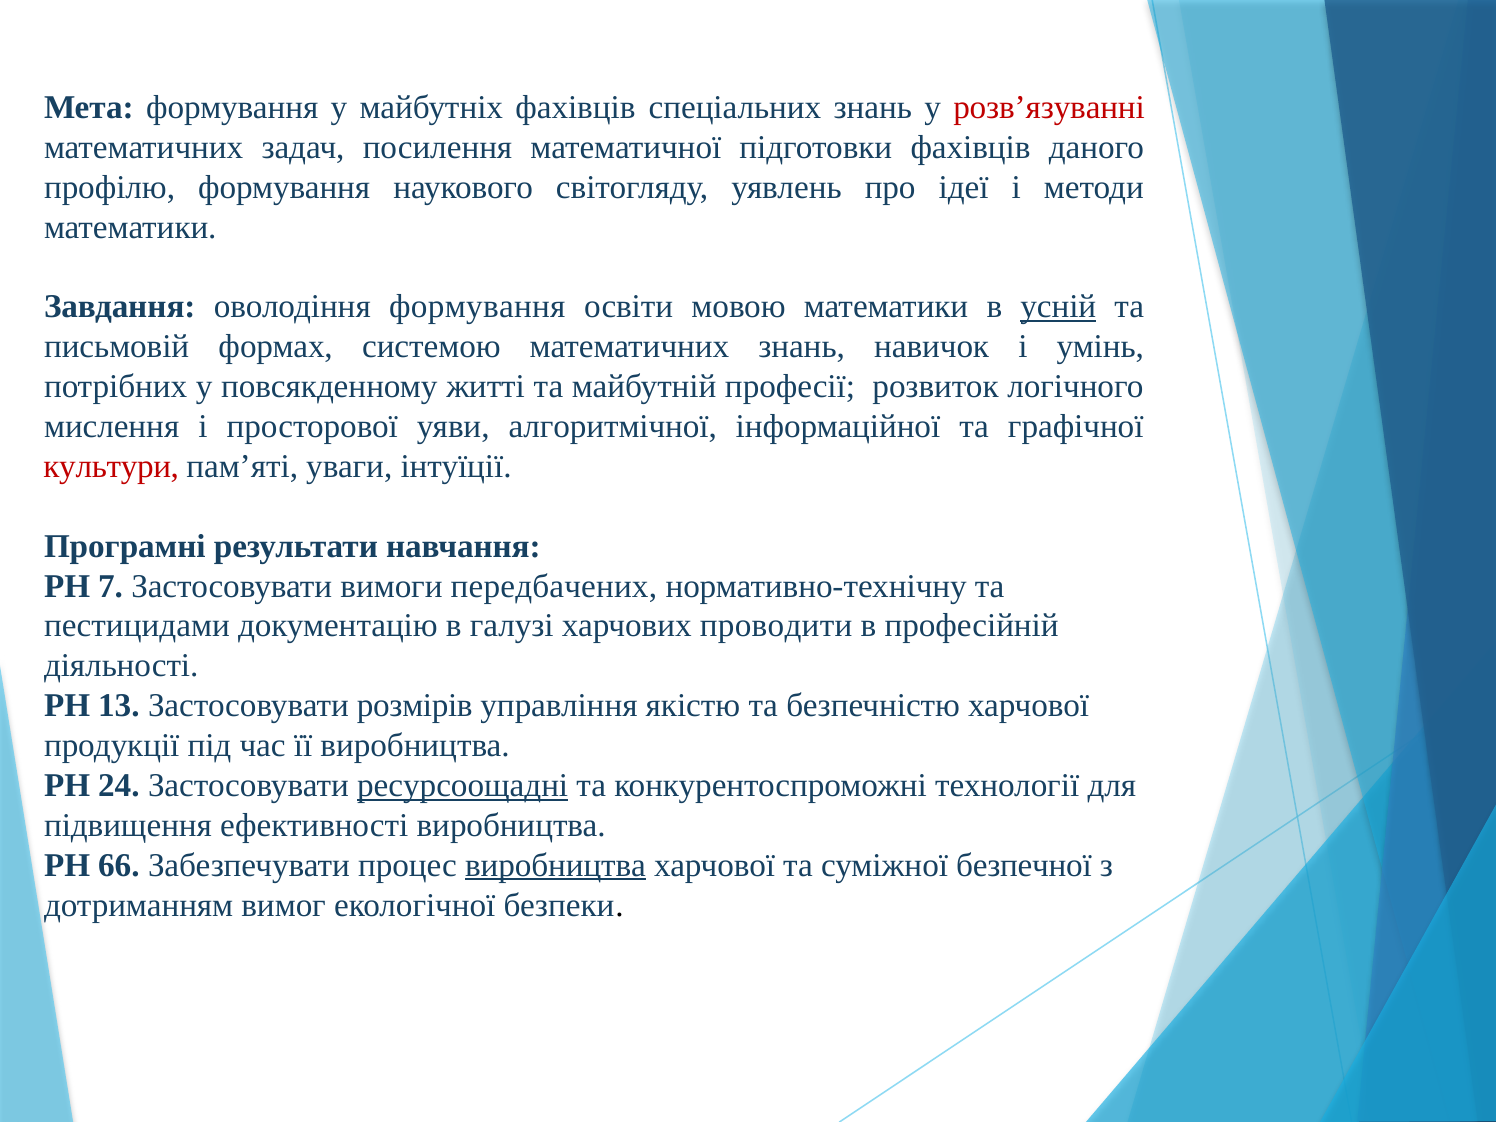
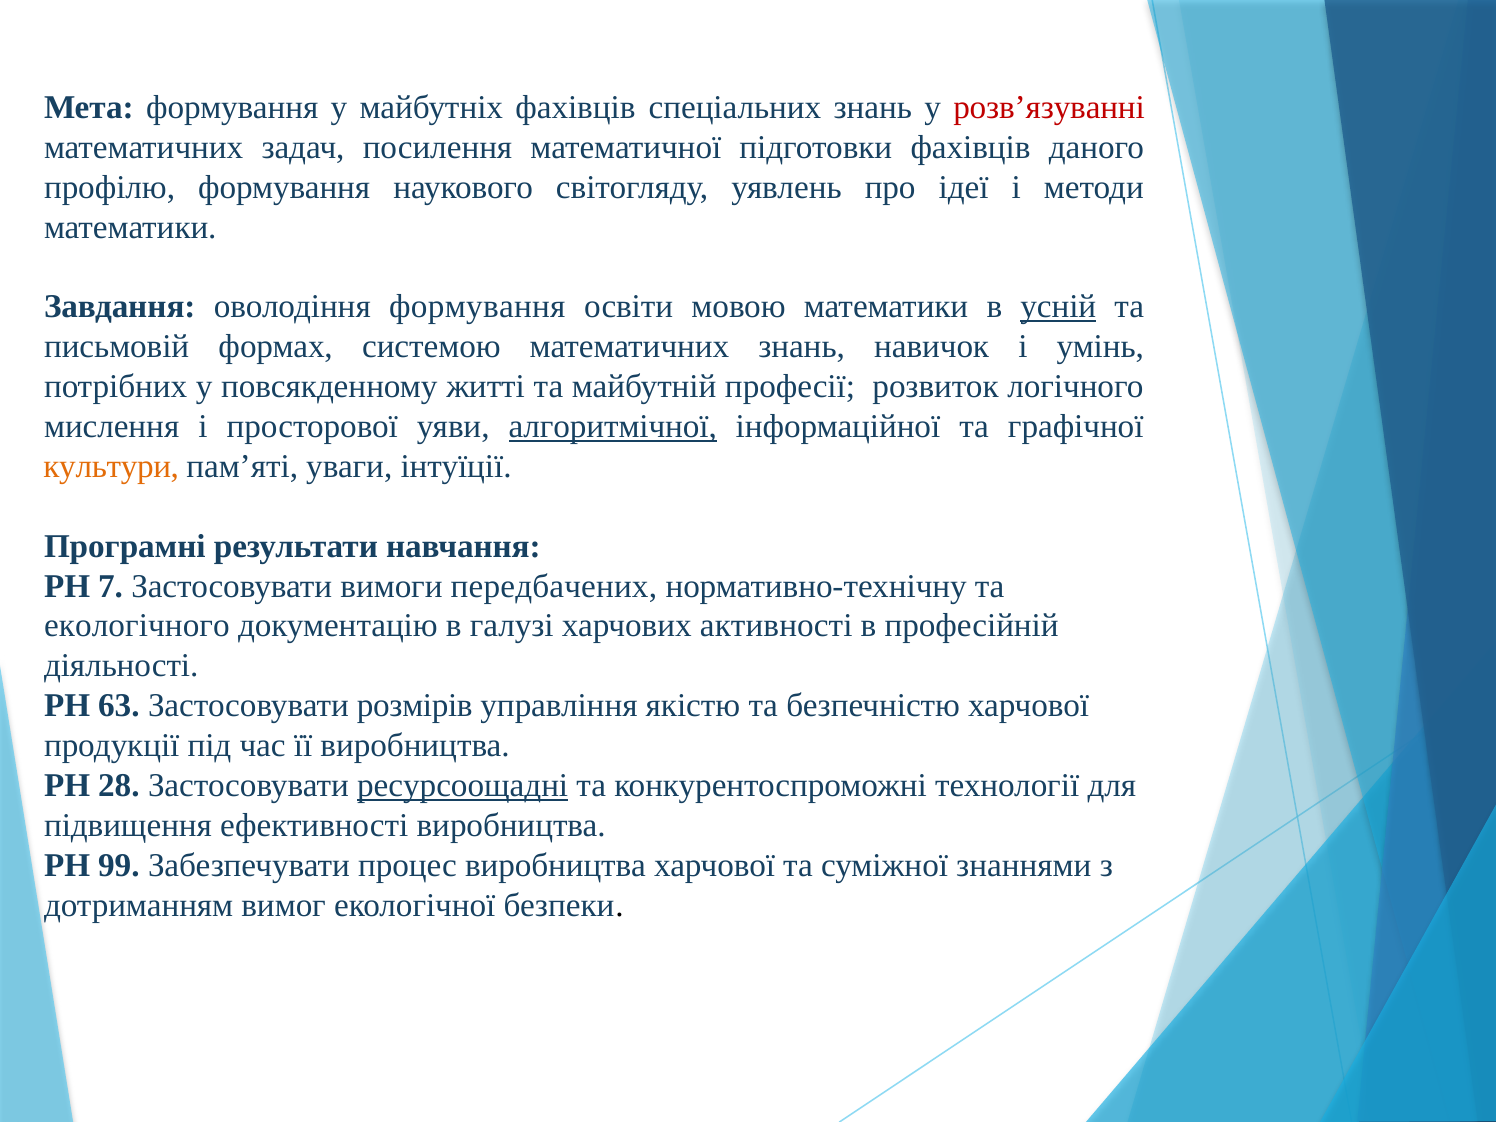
алгоритмічної underline: none -> present (613, 427)
культури colour: red -> orange (111, 466)
пестицидами: пестицидами -> екологічного (137, 626)
проводити: проводити -> активності (776, 626)
13: 13 -> 63 (119, 706)
24: 24 -> 28 (119, 785)
66: 66 -> 99 (119, 865)
виробництва underline: present -> none (556, 865)
безпечної: безпечної -> знаннями (1024, 865)
